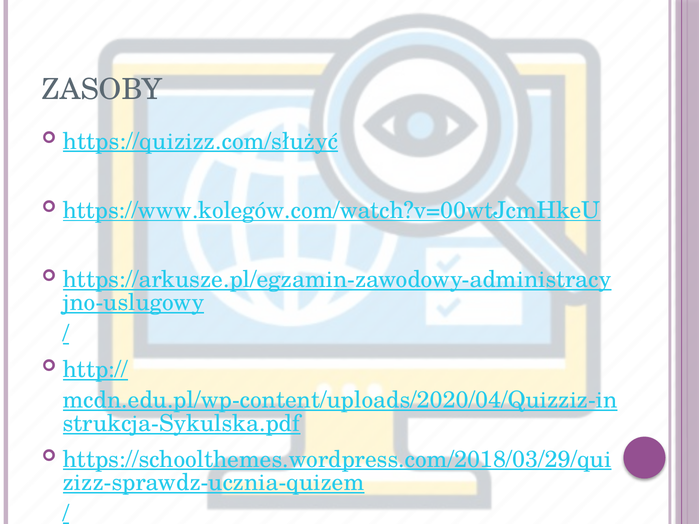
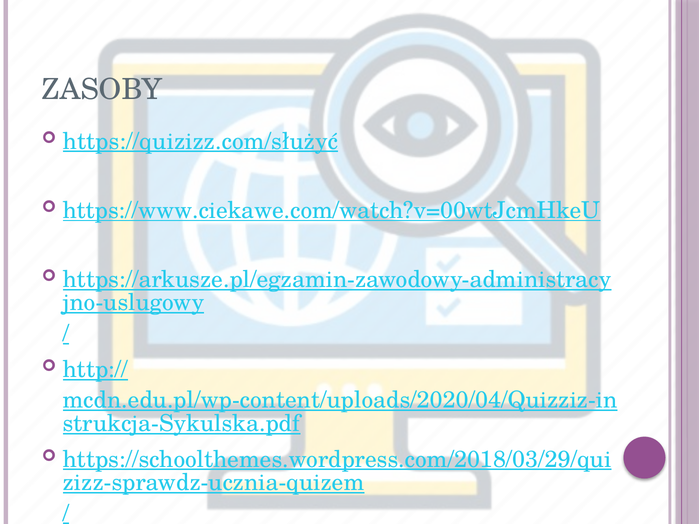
https://www.kolegów.com/watch?v=00wtJcmHkeU: https://www.kolegów.com/watch?v=00wtJcmHkeU -> https://www.ciekawe.com/watch?v=00wtJcmHkeU (332, 211)
